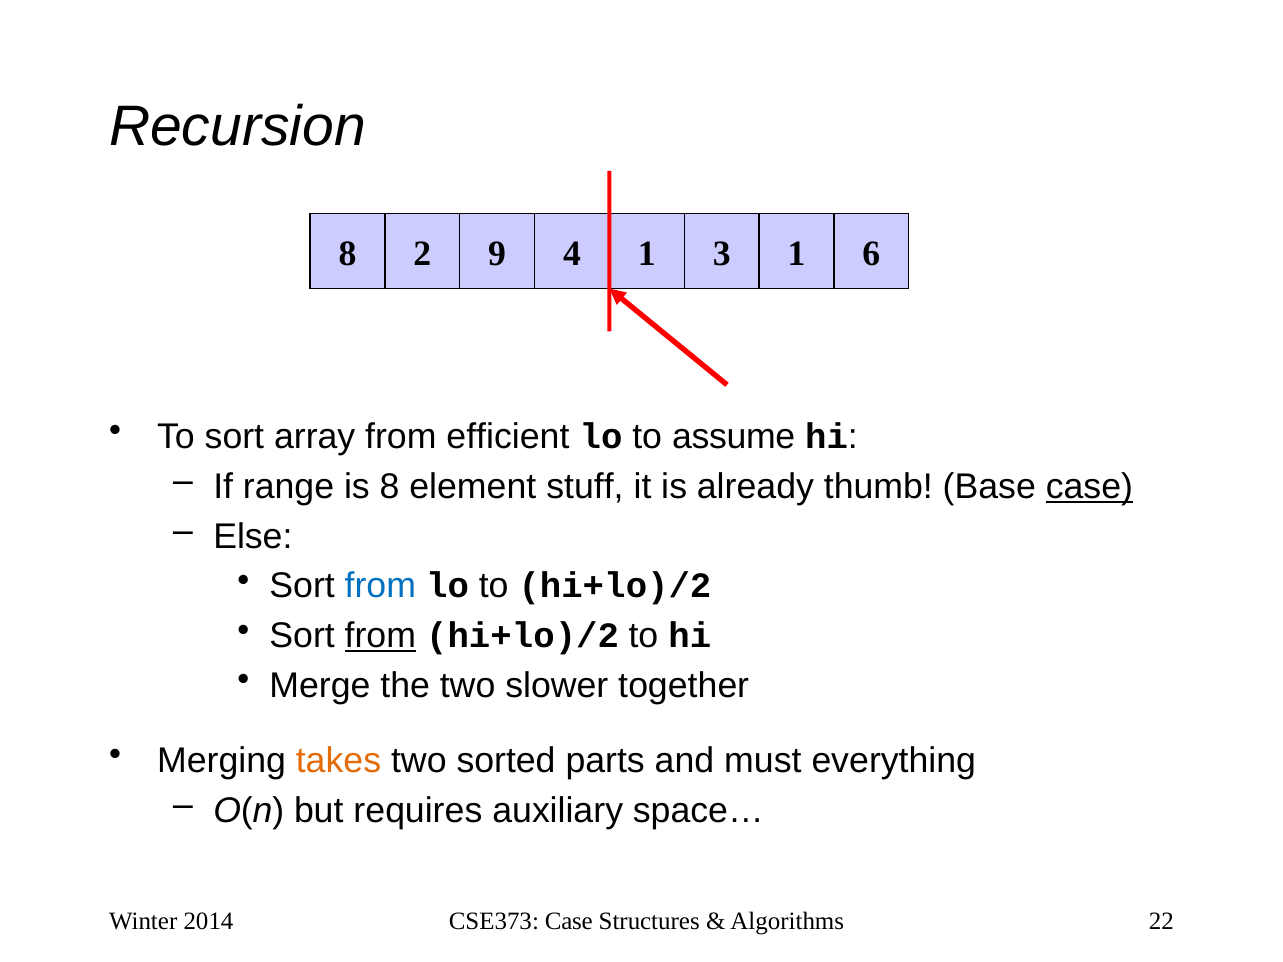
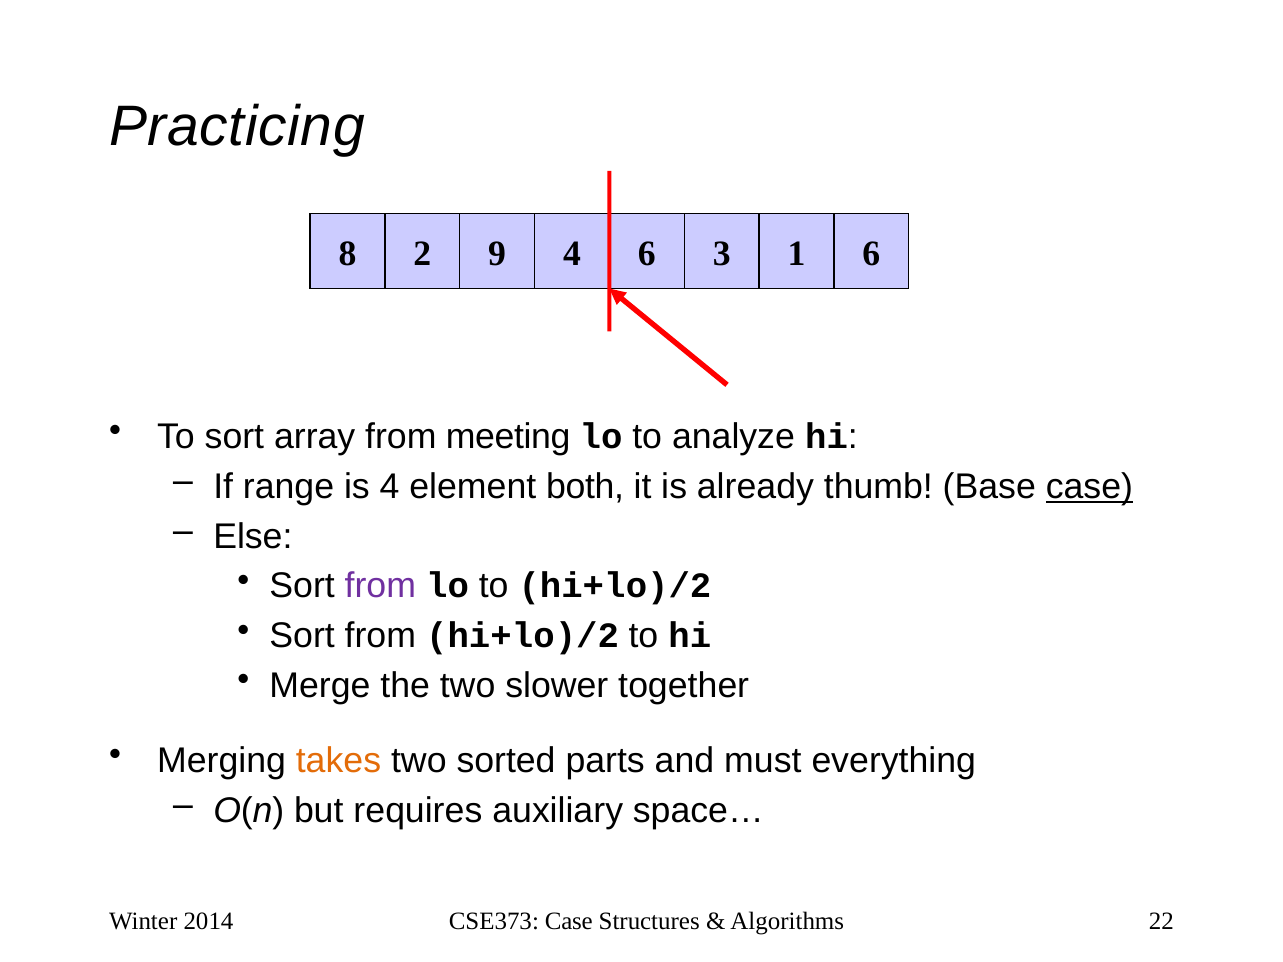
Recursion: Recursion -> Practicing (237, 127)
4 1: 1 -> 6 (647, 254)
efficient: efficient -> meeting (508, 437)
assume: assume -> analyze (733, 437)
is 8: 8 -> 4 (390, 486)
stuff: stuff -> both (585, 486)
from colour: blue -> purple (380, 586)
from underline: present -> none (380, 636)
